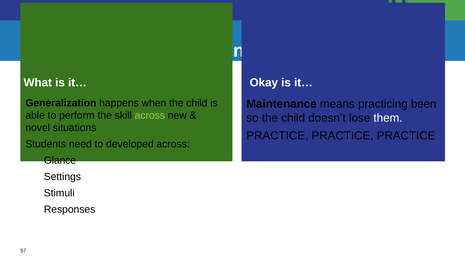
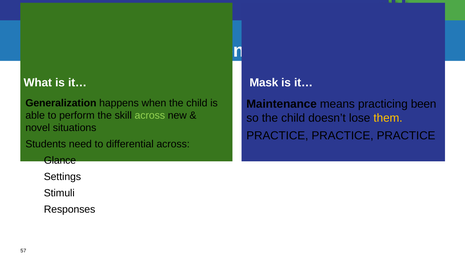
Okay: Okay -> Mask (264, 83)
them colour: white -> yellow (388, 118)
developed: developed -> differential (130, 144)
